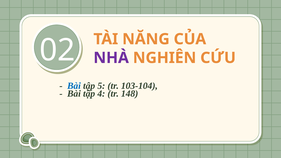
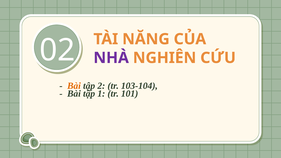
Bài colour: blue -> orange (74, 86)
5: 5 -> 2 (101, 86)
4: 4 -> 1 (101, 94)
148: 148 -> 101 (130, 94)
